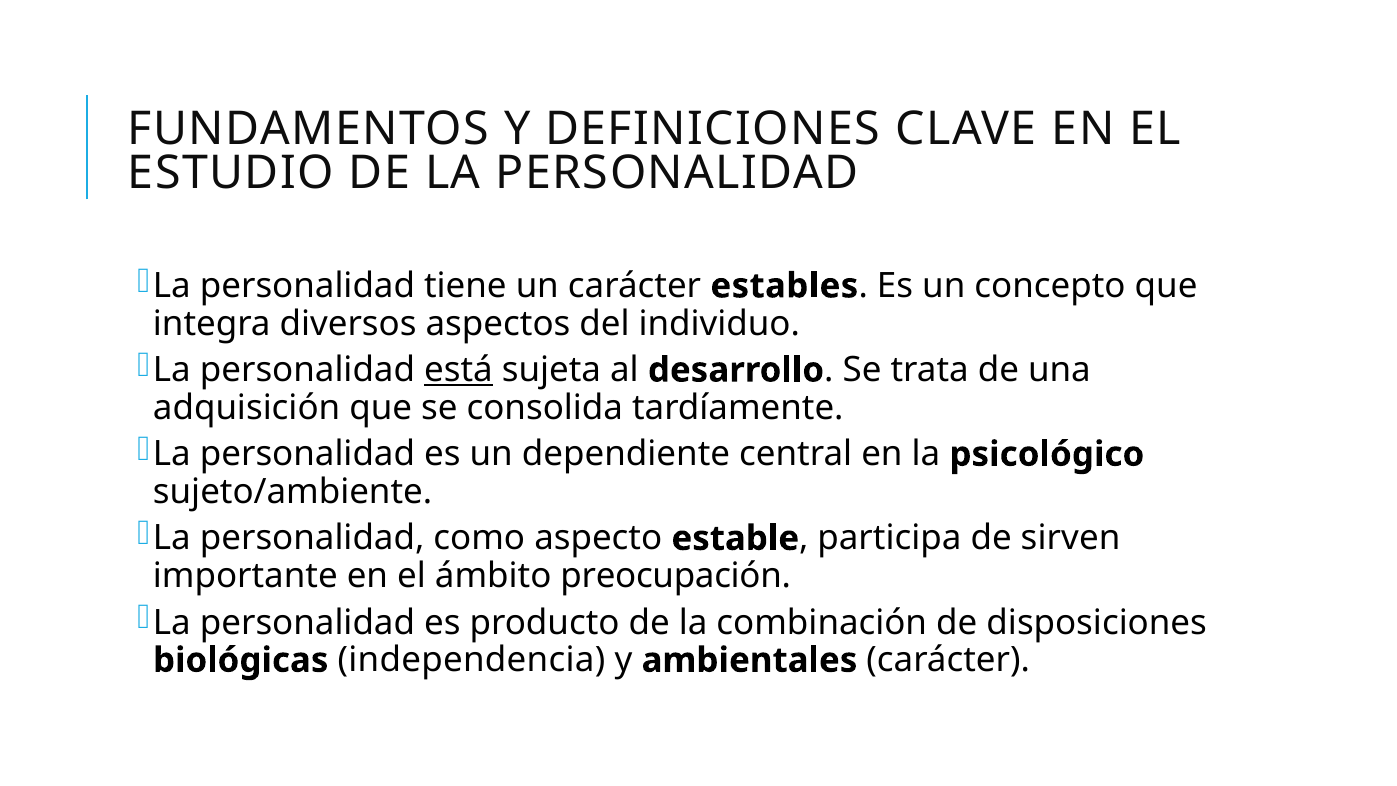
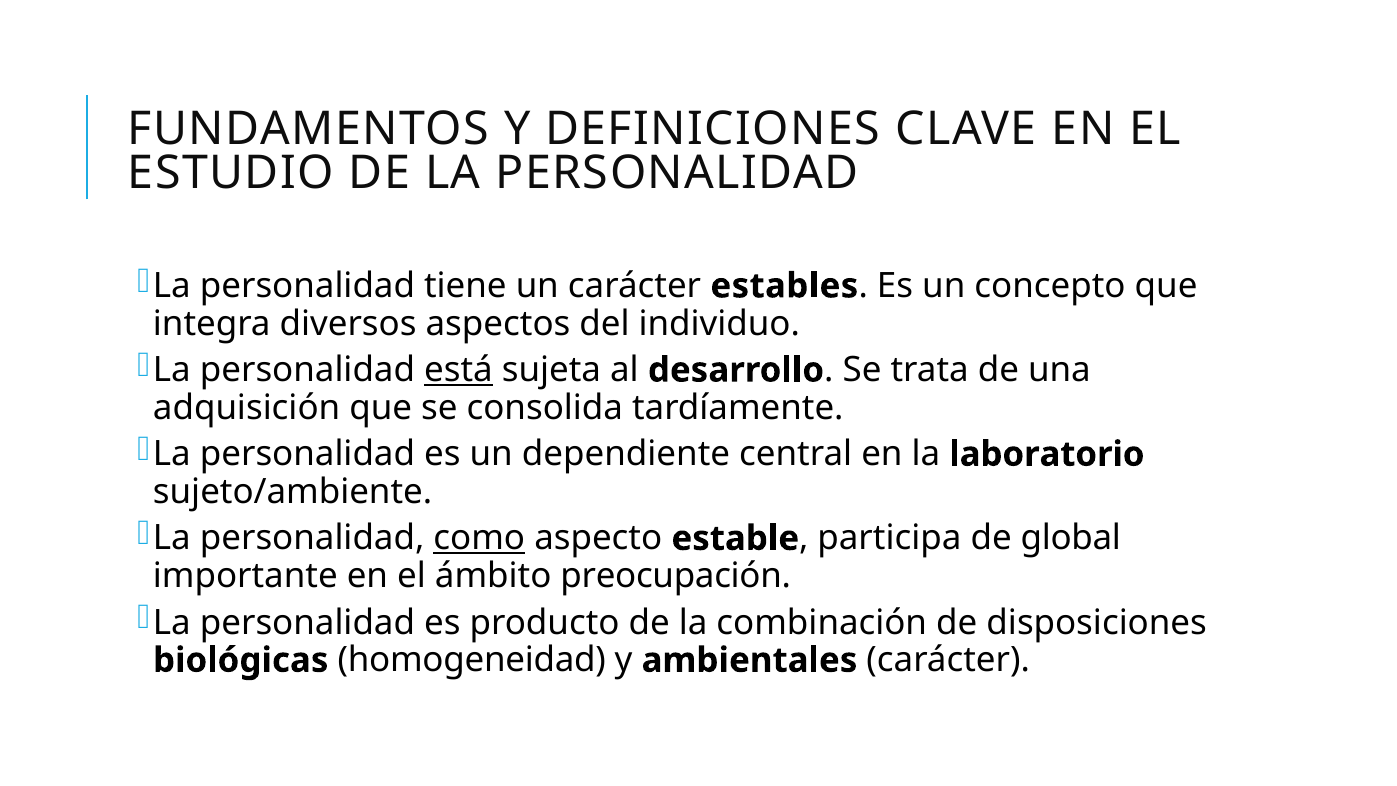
psicológico: psicológico -> laboratorio (1047, 454)
como underline: none -> present (479, 538)
sirven: sirven -> global (1071, 538)
independencia: independencia -> homogeneidad (472, 660)
